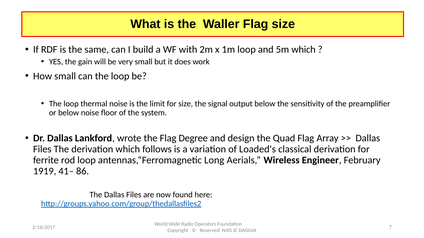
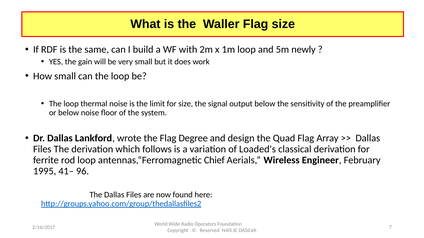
5m which: which -> newly (304, 50)
Long: Long -> Chief (214, 161)
1919: 1919 -> 1995 (45, 172)
86: 86 -> 96 (83, 172)
